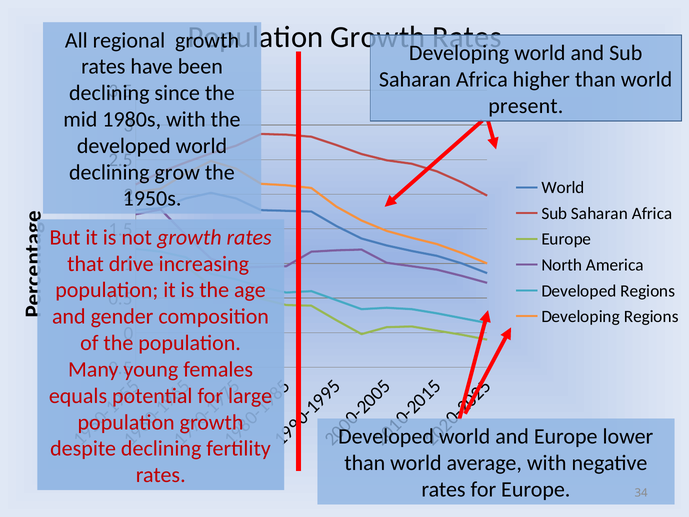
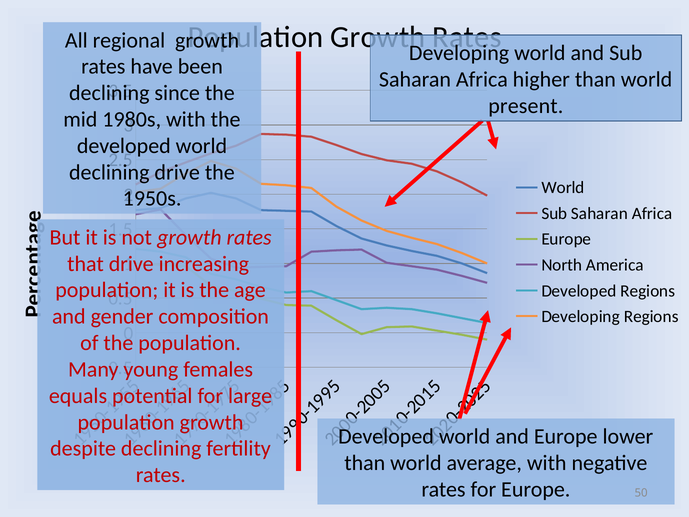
grow: grow -> drive (177, 172)
34: 34 -> 50 (641, 493)
